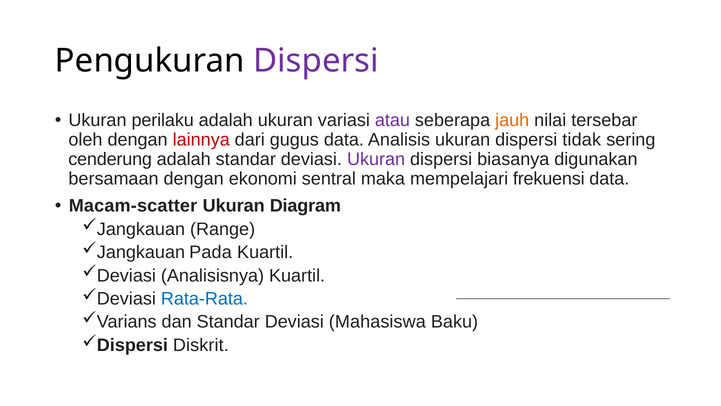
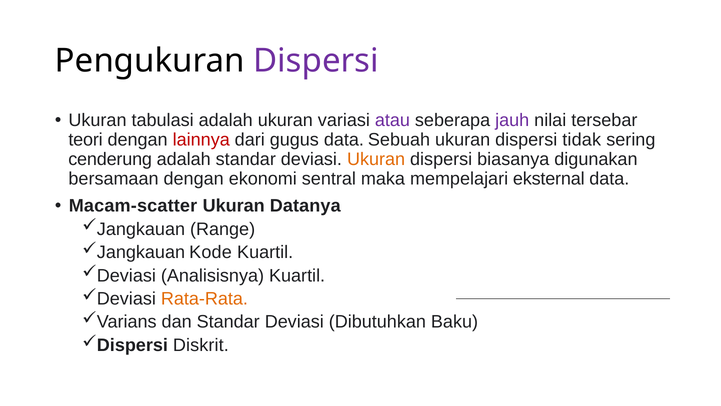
perilaku: perilaku -> tabulasi (163, 120)
jauh colour: orange -> purple (512, 120)
oleh: oleh -> teori (86, 140)
Analisis: Analisis -> Sebuah (399, 140)
Ukuran colour: purple -> orange (376, 159)
frekuensi: frekuensi -> eksternal (549, 179)
Diagram: Diagram -> Datanya (305, 206)
Pada: Pada -> Kode (211, 252)
Rata-Rata colour: blue -> orange (204, 298)
Mahasiswa: Mahasiswa -> Dibutuhkan (377, 322)
